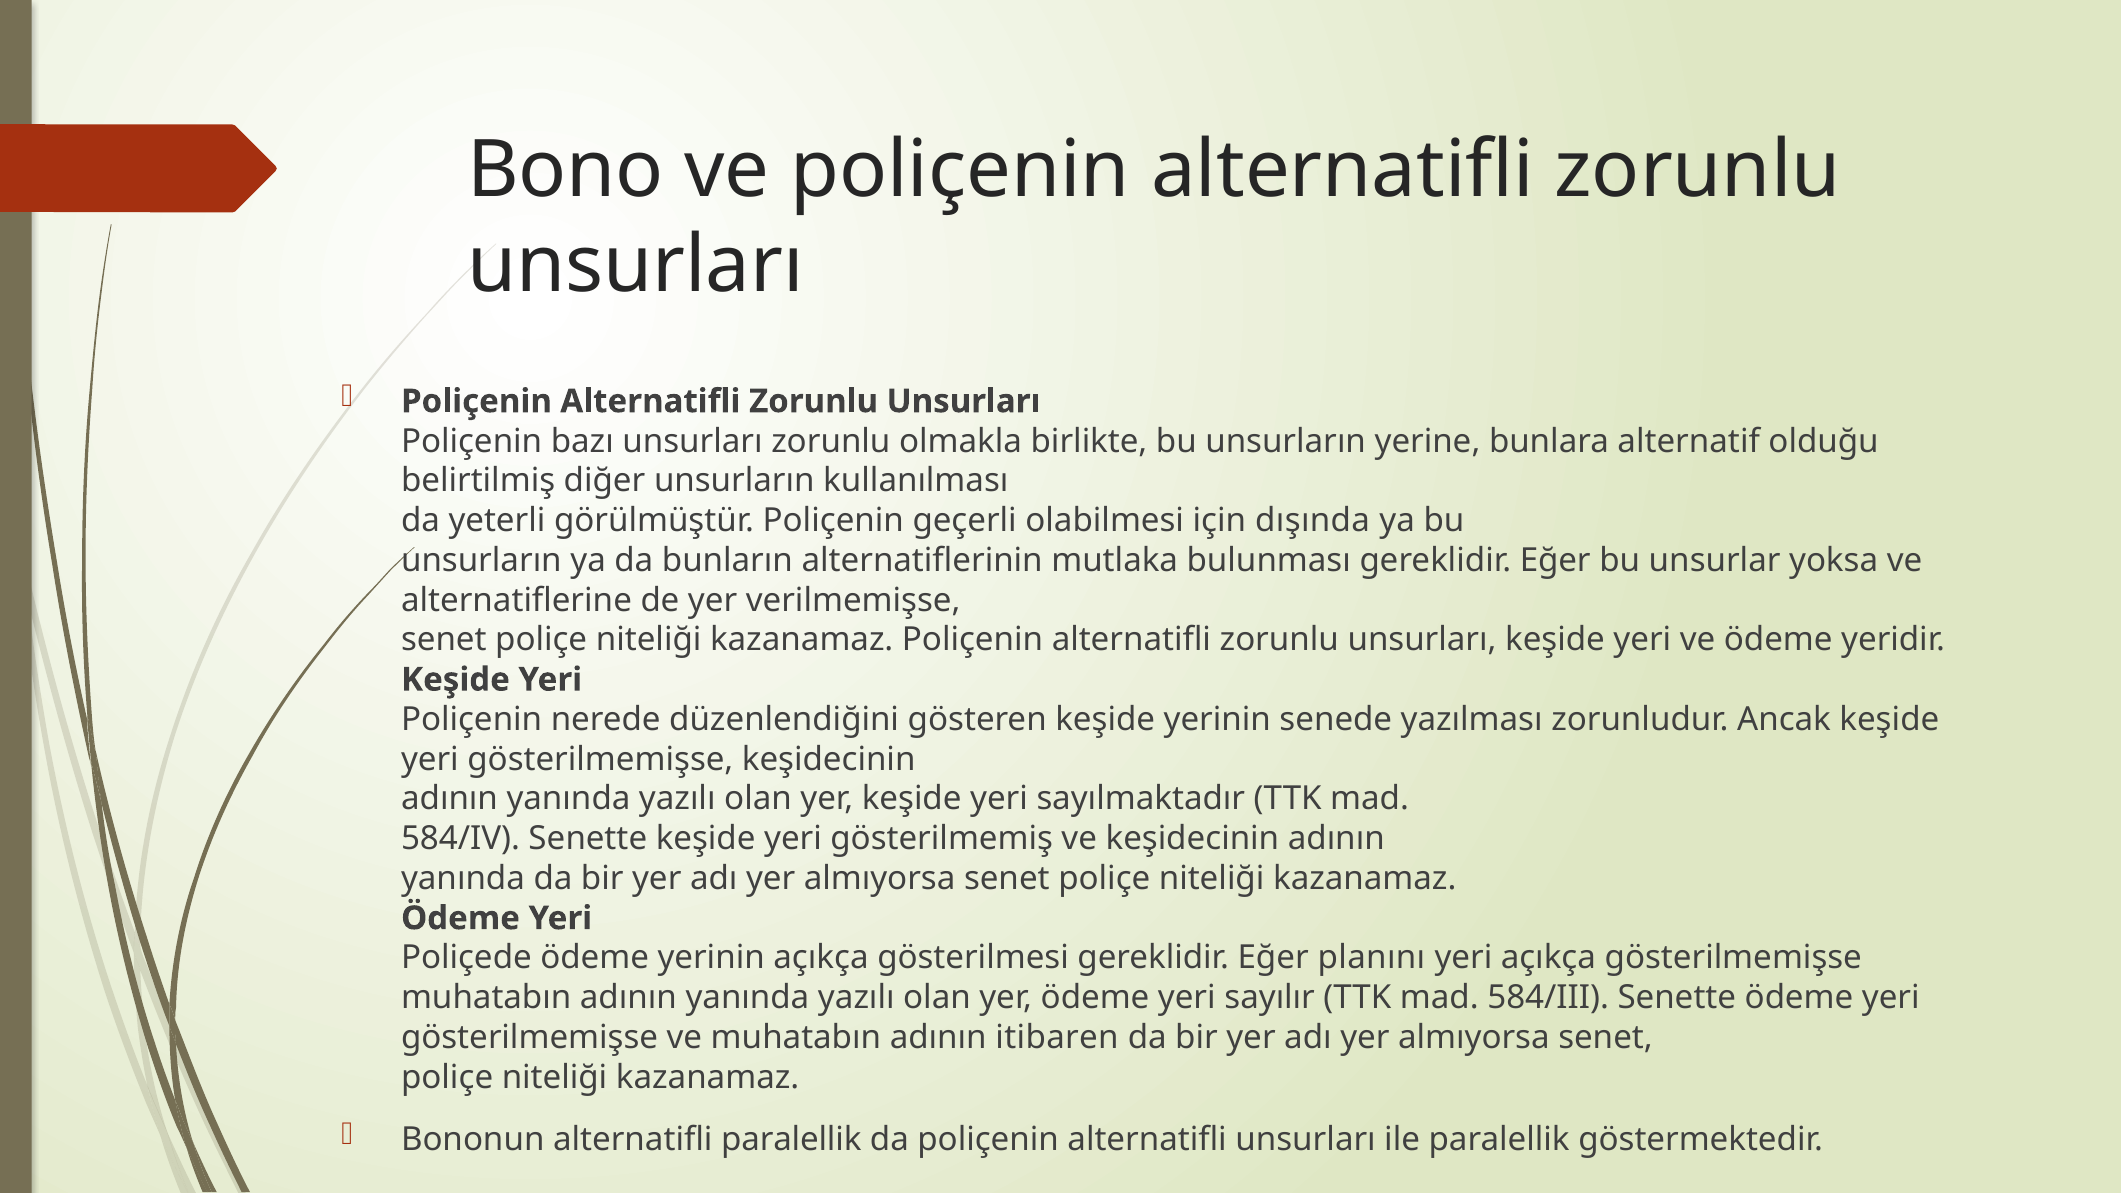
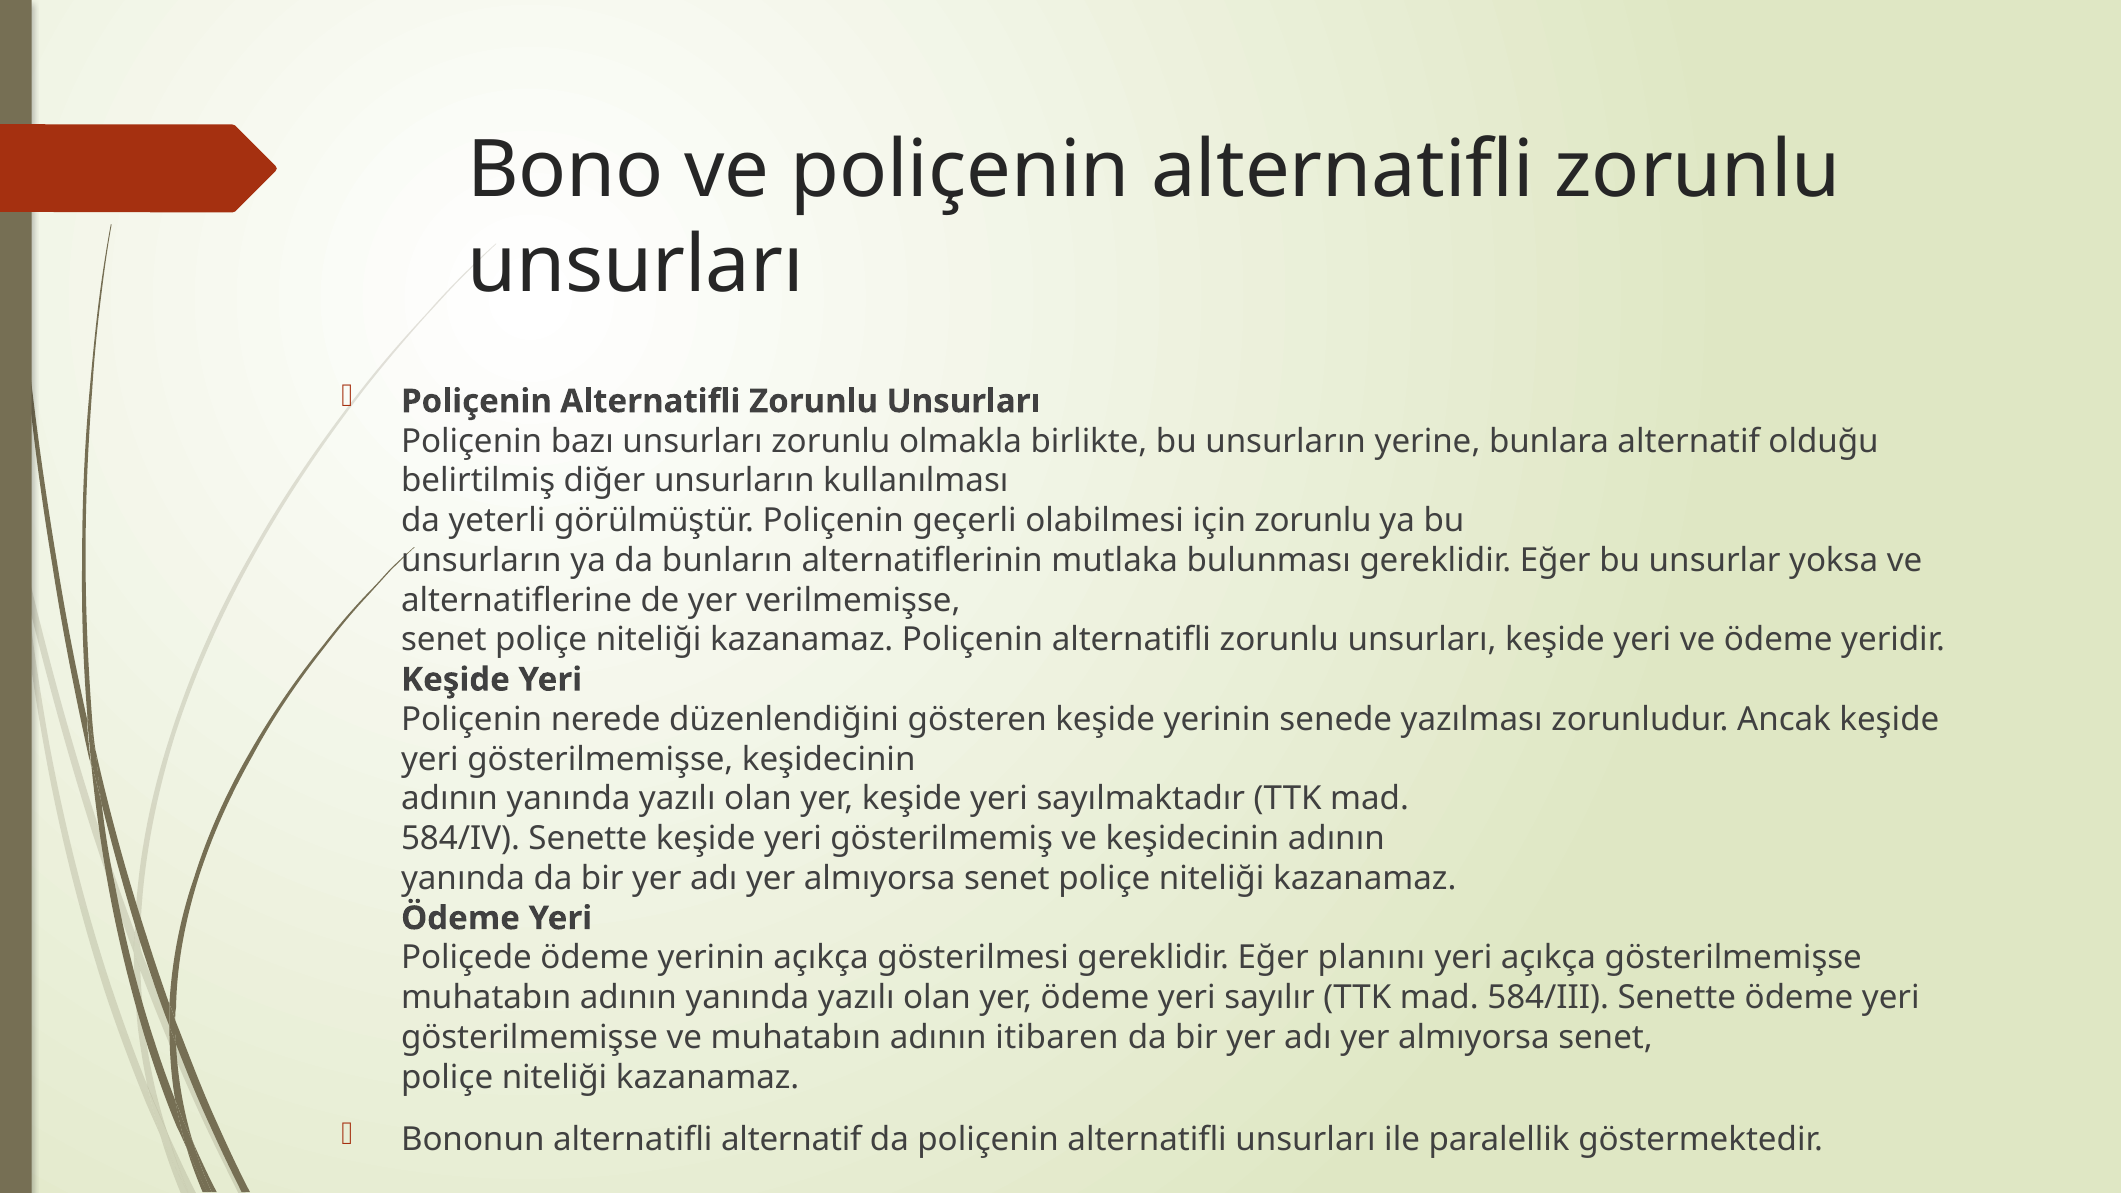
için dışında: dışında -> zorunlu (1313, 521)
alternatifli paralellik: paralellik -> alternatif (791, 1139)
